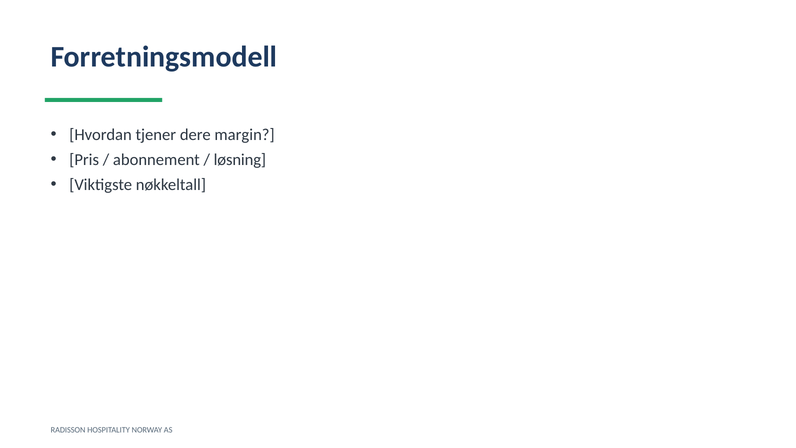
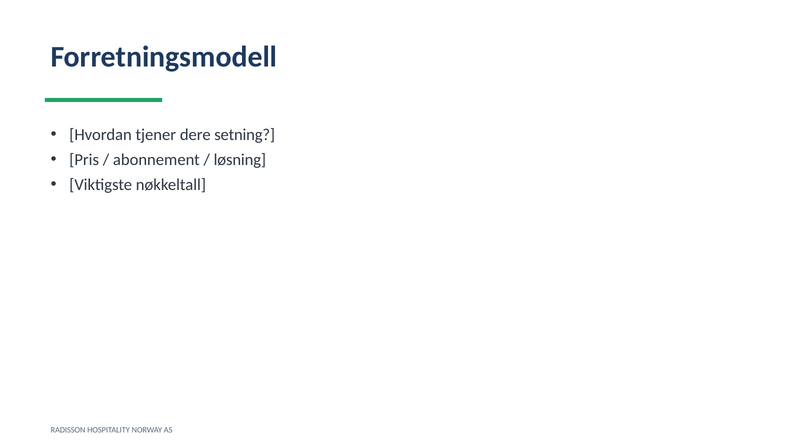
margin: margin -> setning (245, 135)
